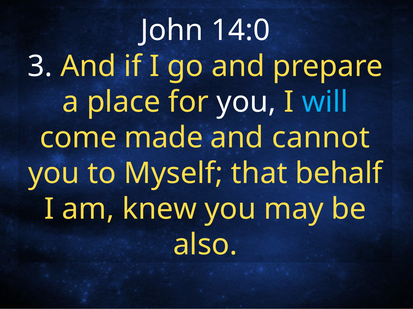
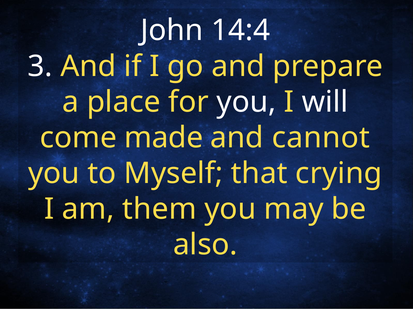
14:0: 14:0 -> 14:4 (241, 31)
will colour: light blue -> white (325, 102)
behalf: behalf -> crying (339, 174)
knew: knew -> them (159, 210)
